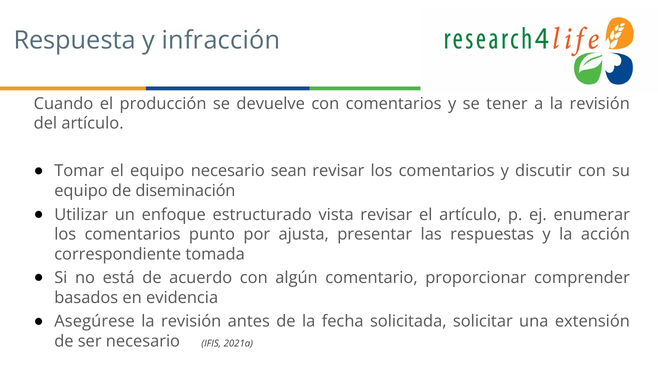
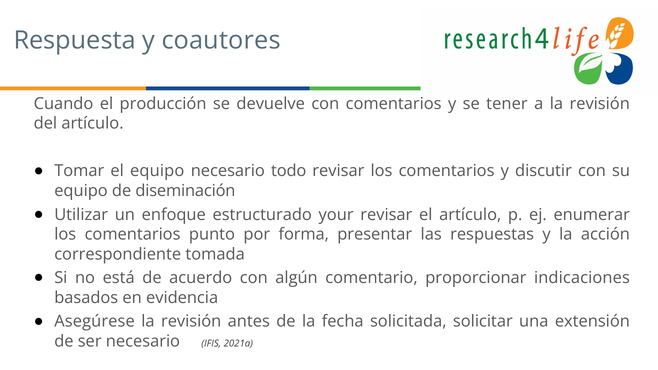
infracción: infracción -> coautores (221, 40)
sean: sean -> todo (289, 171)
vista: vista -> your (336, 215)
ajusta: ajusta -> forma (304, 234)
comprender: comprender -> indicaciones (582, 278)
